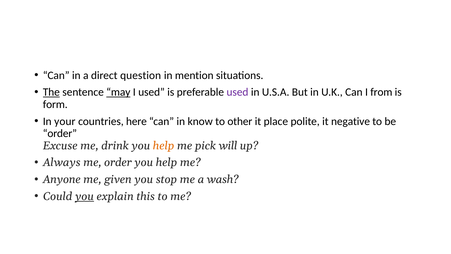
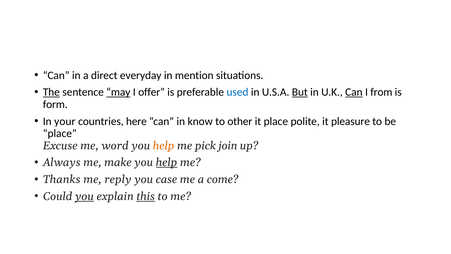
question: question -> everyday (141, 75)
I used: used -> offer (152, 92)
used colour: purple -> blue (237, 92)
But underline: none -> present (300, 92)
Can underline: none -> present (354, 92)
negative: negative -> pleasure (351, 121)
order: order -> place (60, 133)
drink: drink -> word (115, 146)
will: will -> join (228, 146)
me order: order -> make (118, 162)
help underline: none -> present (167, 162)
Anyone: Anyone -> Thanks (62, 179)
given: given -> reply (118, 179)
stop: stop -> case (166, 179)
wash: wash -> come (223, 179)
this underline: none -> present (146, 196)
